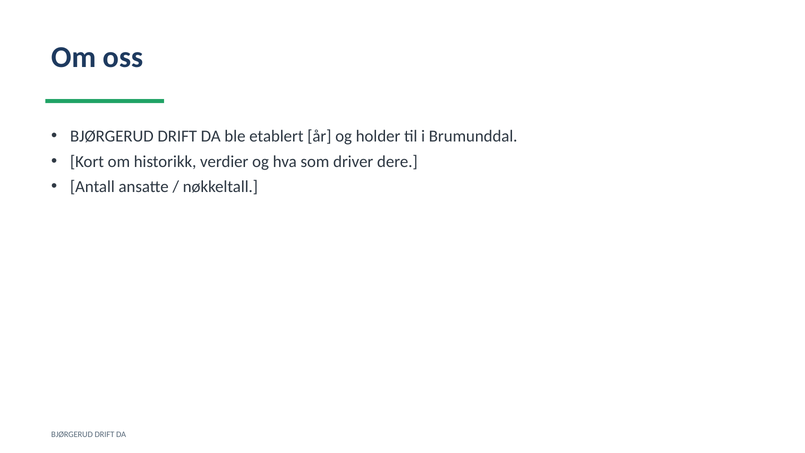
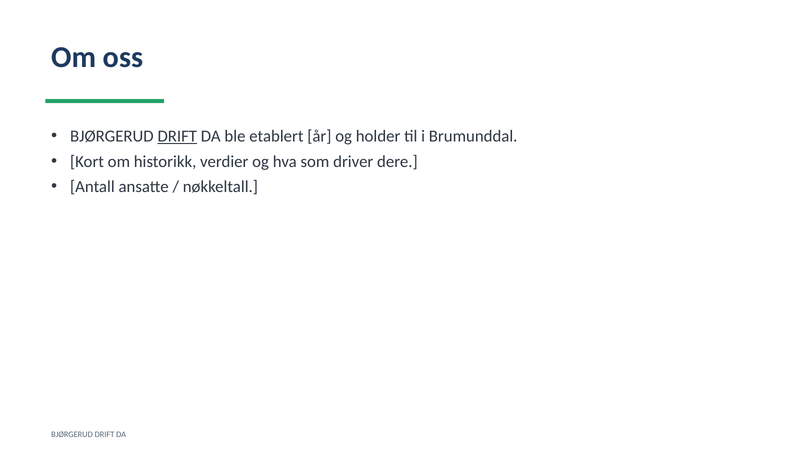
DRIFT underline: none -> present (177, 136)
